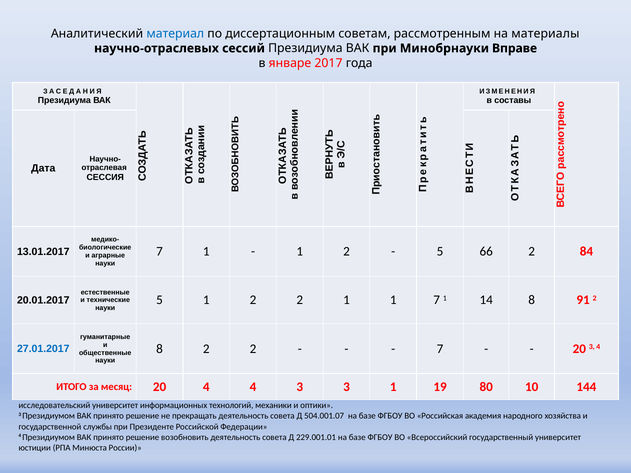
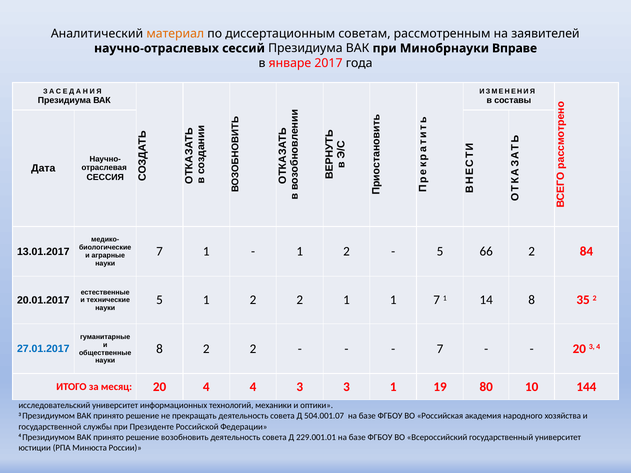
материал colour: blue -> orange (175, 34)
материалы: материалы -> заявителей (545, 34)
91: 91 -> 35 (583, 300)
